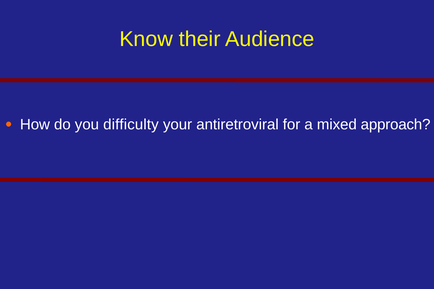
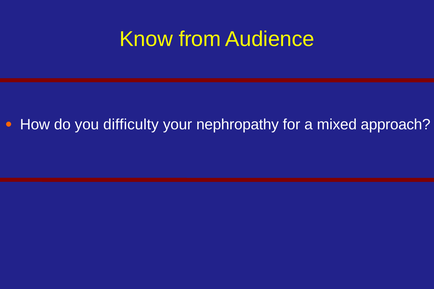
their: their -> from (200, 39)
antiretroviral: antiretroviral -> nephropathy (238, 125)
